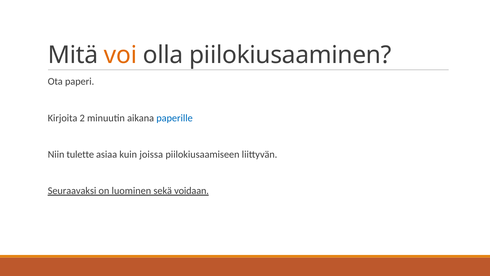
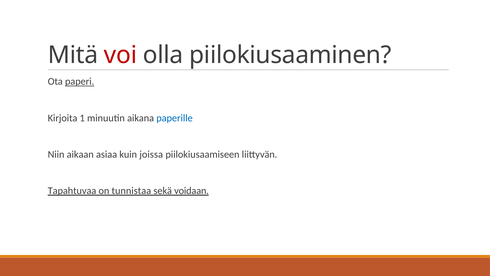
voi colour: orange -> red (121, 55)
paperi underline: none -> present (80, 81)
2: 2 -> 1 (82, 118)
tulette: tulette -> aikaan (80, 154)
Seuraavaksi: Seuraavaksi -> Tapahtuvaa (72, 191)
luominen: luominen -> tunnistaa (131, 191)
